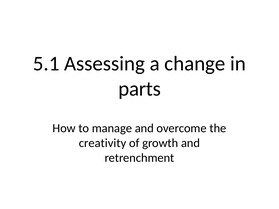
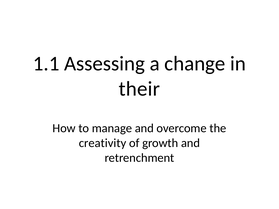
5.1: 5.1 -> 1.1 (46, 64)
parts: parts -> their (139, 89)
